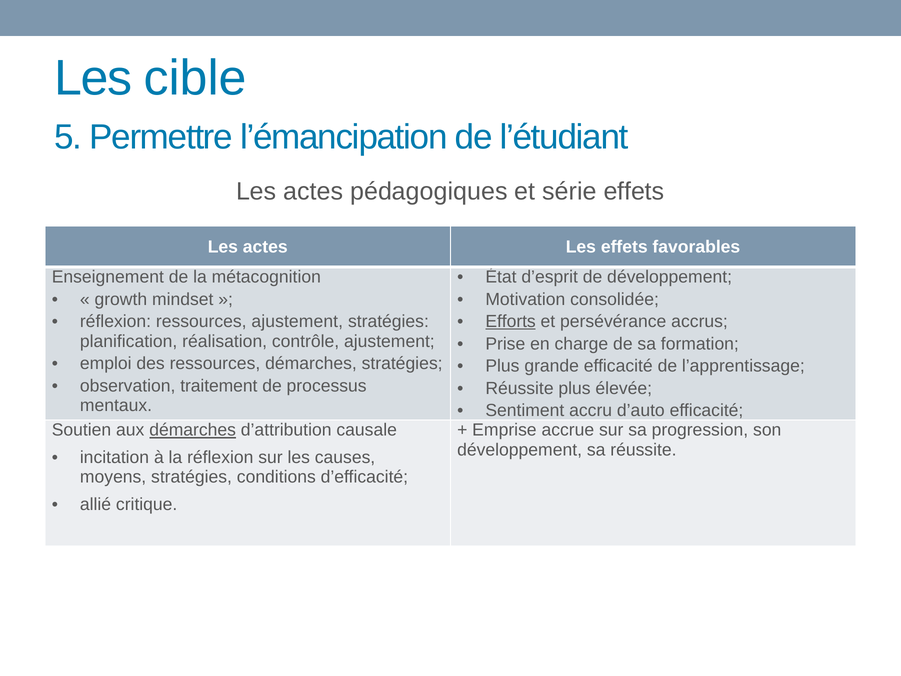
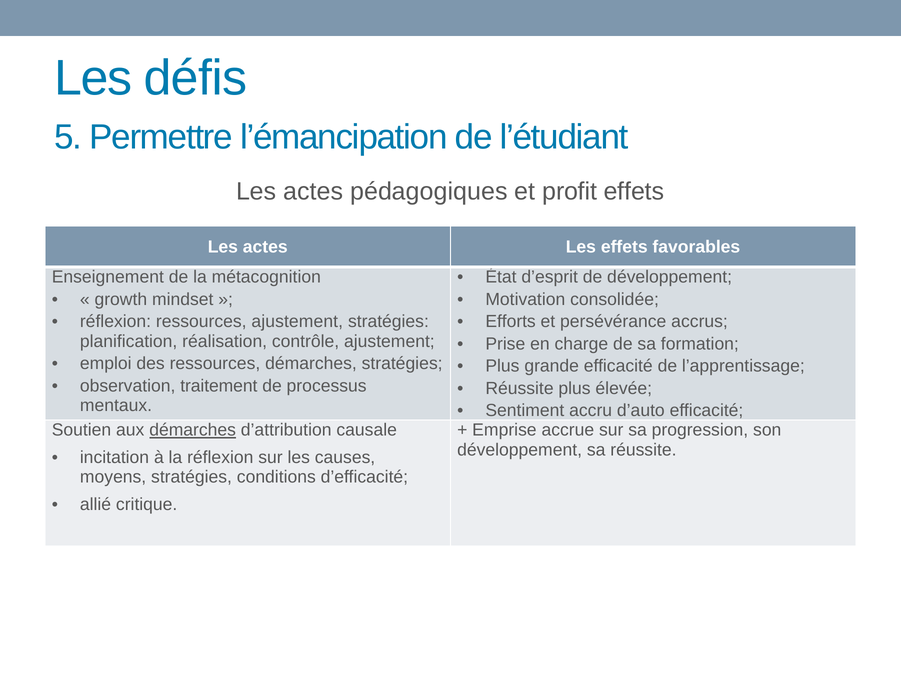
cible: cible -> défis (195, 78)
série: série -> profit (570, 191)
Efforts underline: present -> none (511, 321)
